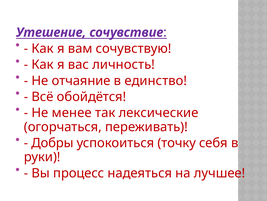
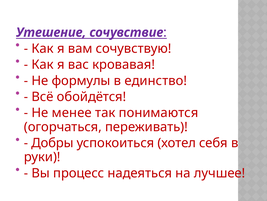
личность: личность -> кровавая (124, 64)
отчаяние: отчаяние -> формулы (81, 80)
лексические: лексические -> понимаются (159, 112)
точку: точку -> хотел (177, 142)
